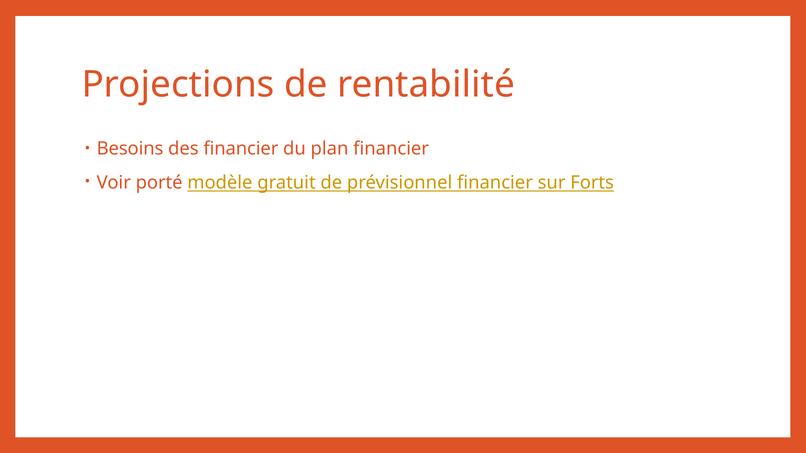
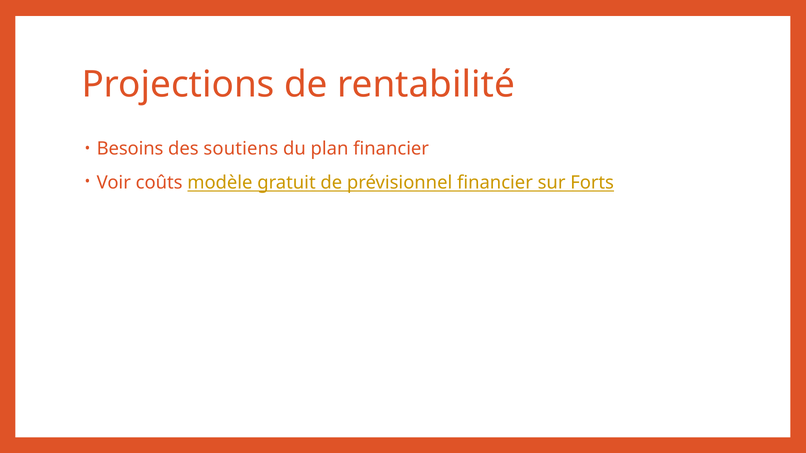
des financier: financier -> soutiens (241, 149)
porté: porté -> coûts (159, 183)
